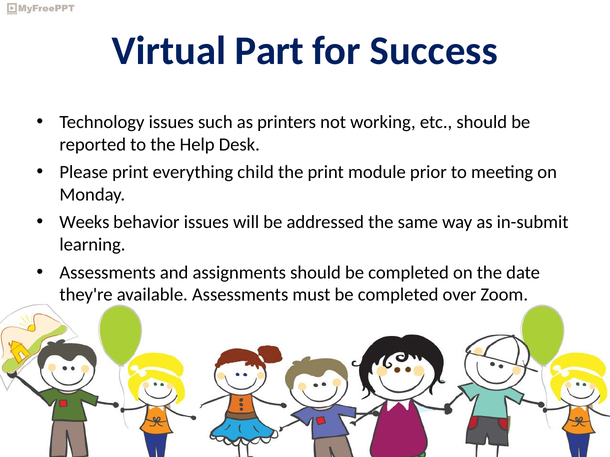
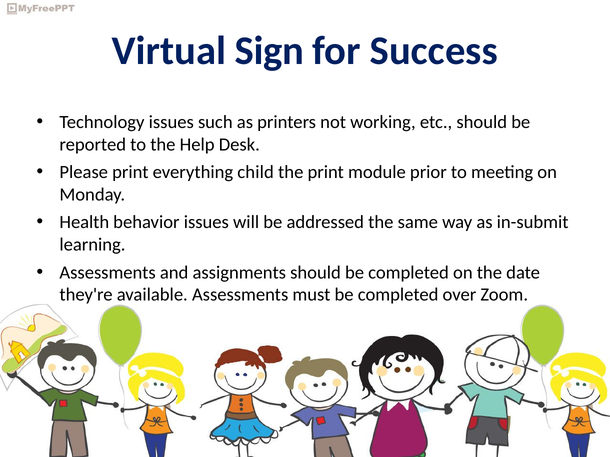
Part: Part -> Sign (269, 51)
Weeks: Weeks -> Health (84, 223)
